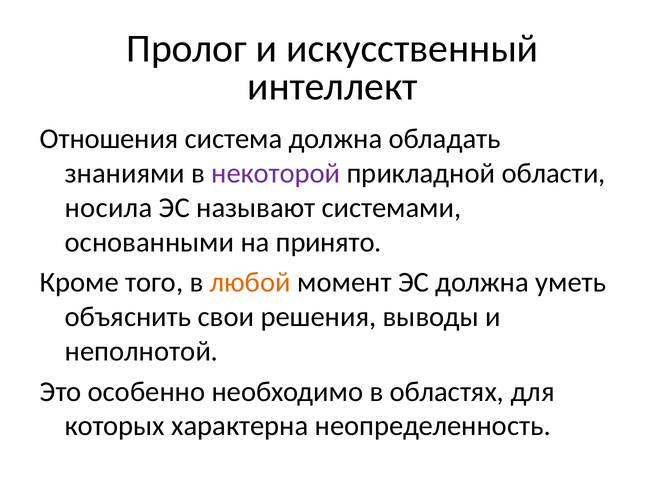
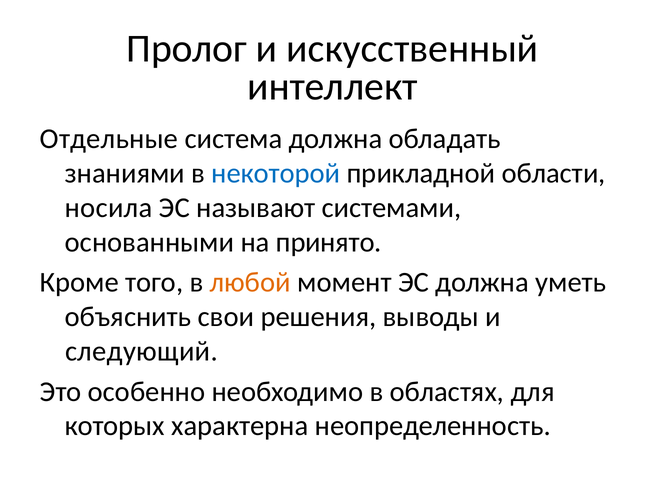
Отношения: Отношения -> Отдельные (109, 139)
некоторой colour: purple -> blue (276, 173)
неполнотой: неполнотой -> следующий (141, 351)
